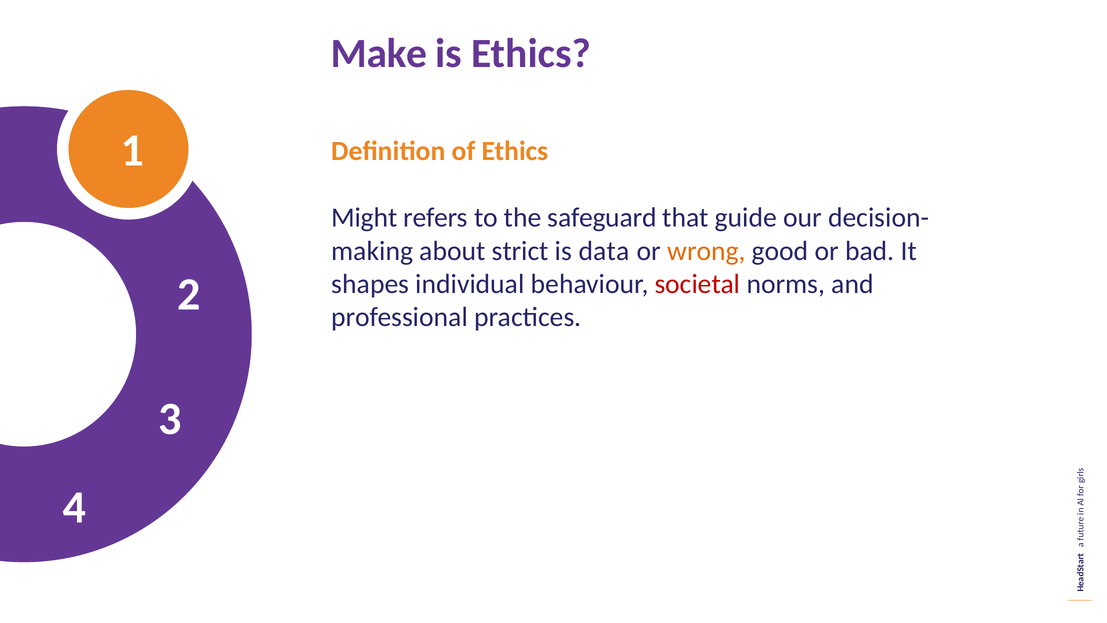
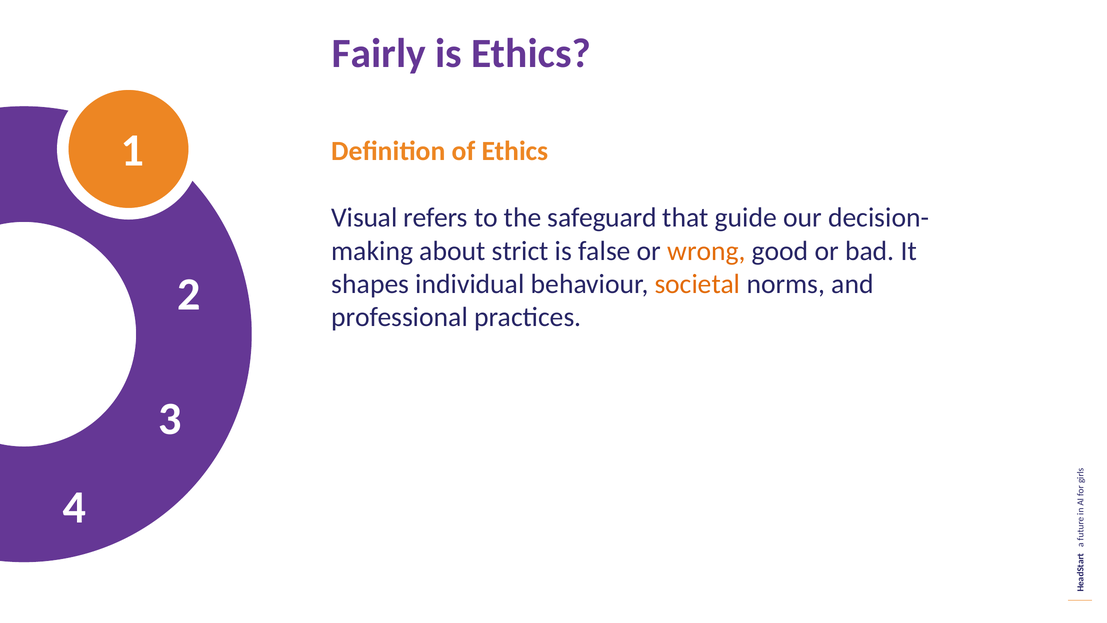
Make: Make -> Fairly (379, 53)
Might: Might -> Visual (364, 218)
data: data -> false (604, 251)
societal colour: red -> orange (697, 284)
